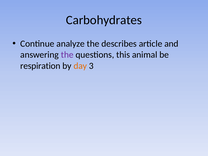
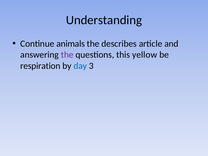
Carbohydrates: Carbohydrates -> Understanding (104, 20)
analyze: analyze -> animals (71, 44)
animal: animal -> yellow (145, 55)
day colour: orange -> blue (80, 66)
